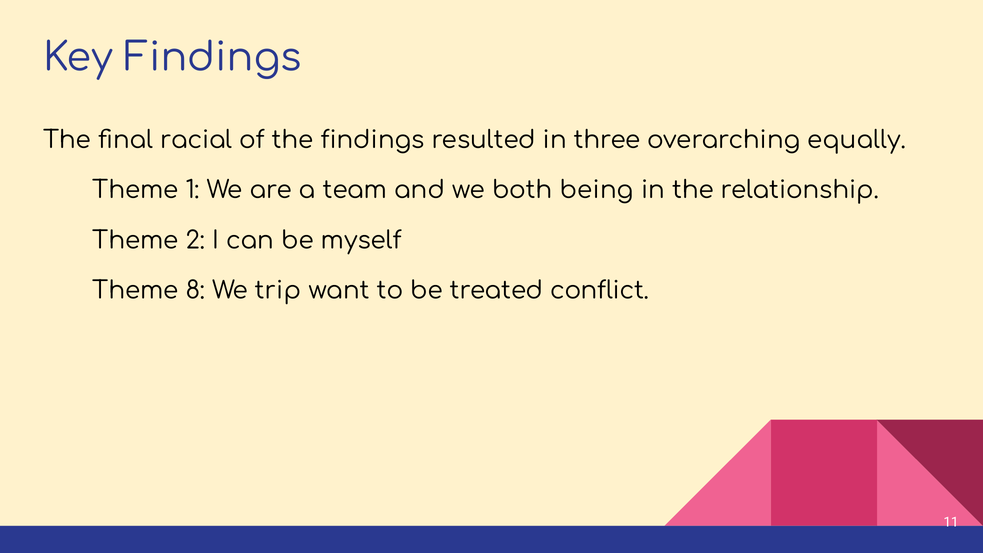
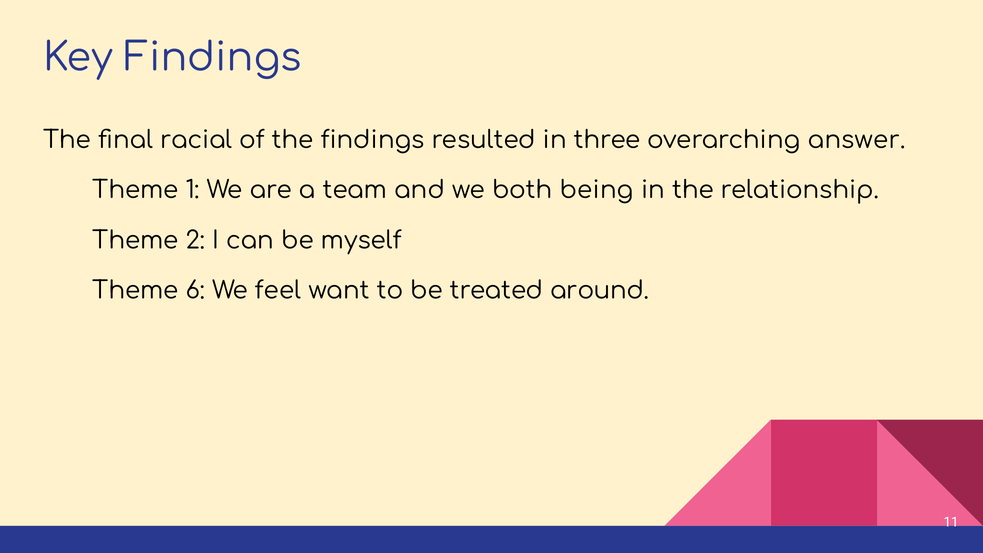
equally: equally -> answer (857, 140)
8: 8 -> 6 (195, 291)
trip: trip -> feel (278, 291)
conflict: conflict -> around (600, 291)
